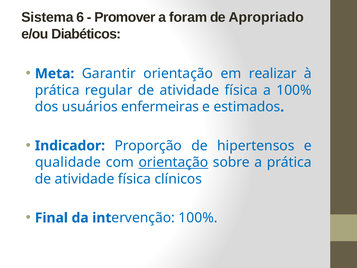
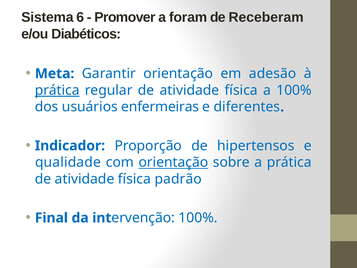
Apropriado: Apropriado -> Receberam (266, 17)
realizar: realizar -> adesão (273, 74)
prática underline: none -> present (57, 90)
estimados: estimados -> diferentes (247, 107)
clínicos: clínicos -> padrão (178, 179)
